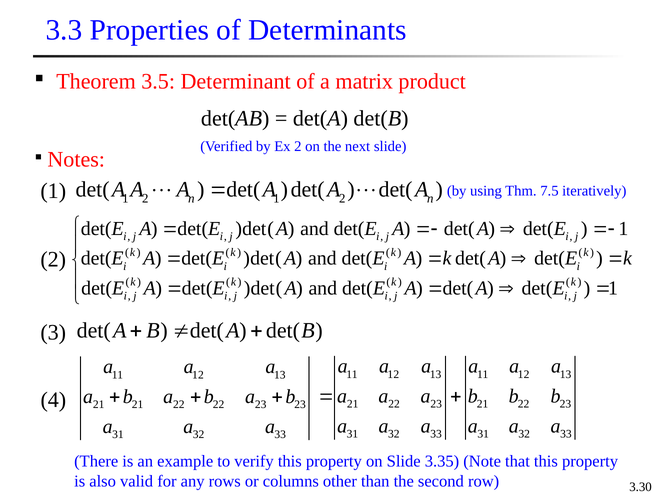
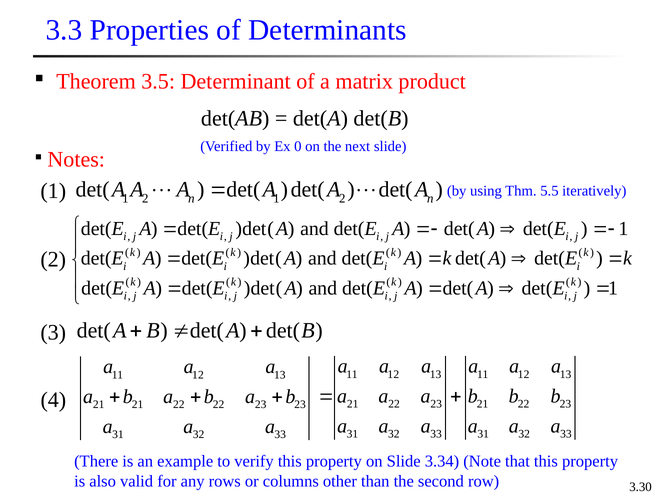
Ex 2: 2 -> 0 (298, 146)
7.5: 7.5 -> 5.5 (549, 191)
3.35: 3.35 -> 3.34 (442, 461)
